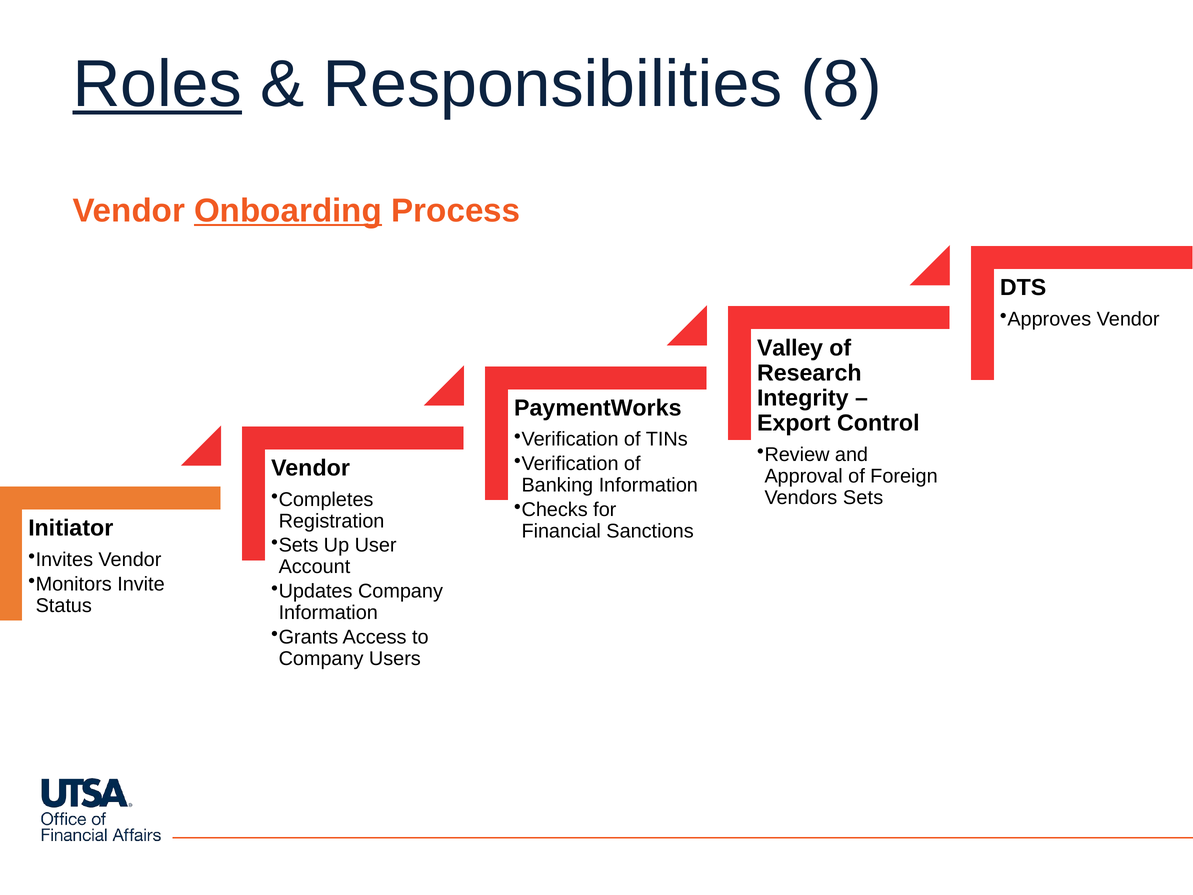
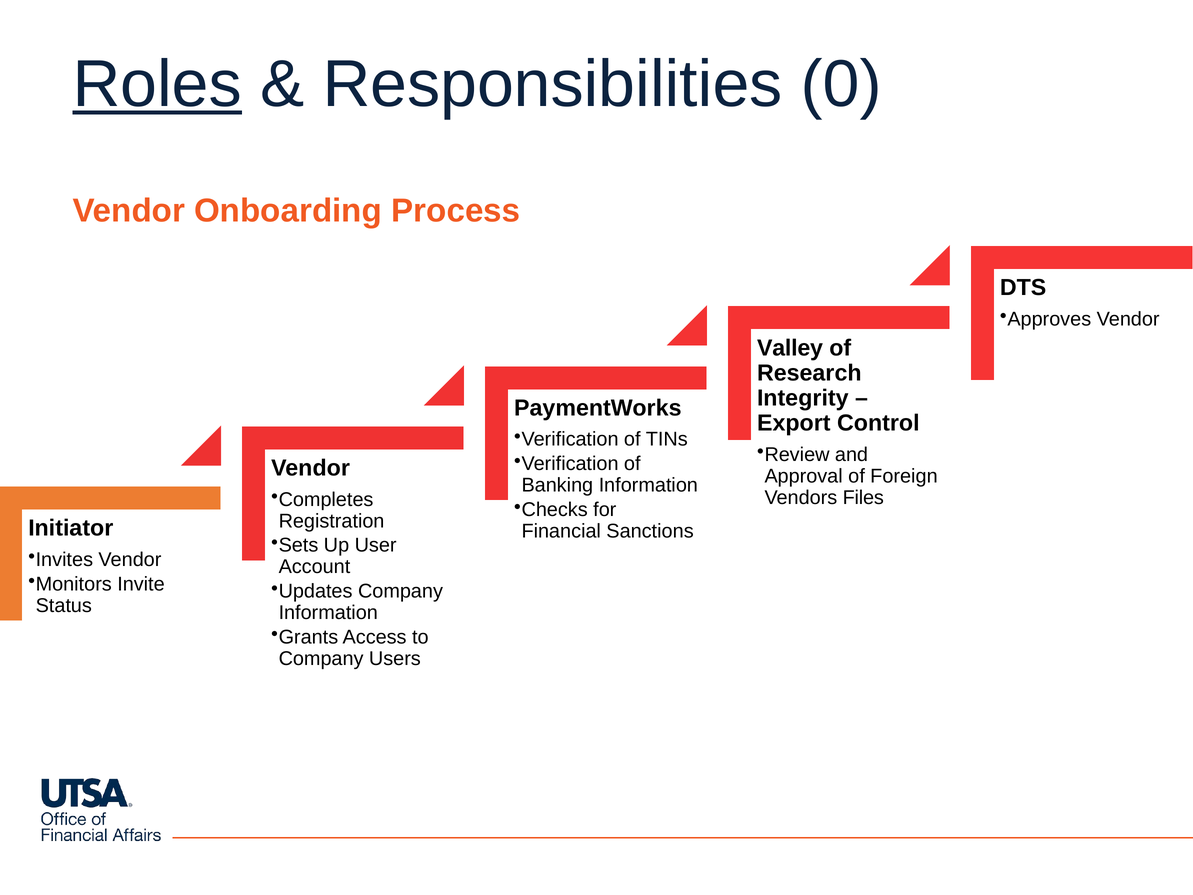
8: 8 -> 0 (841, 84)
Onboarding underline: present -> none (288, 211)
Vendors Sets: Sets -> Files (863, 497)
